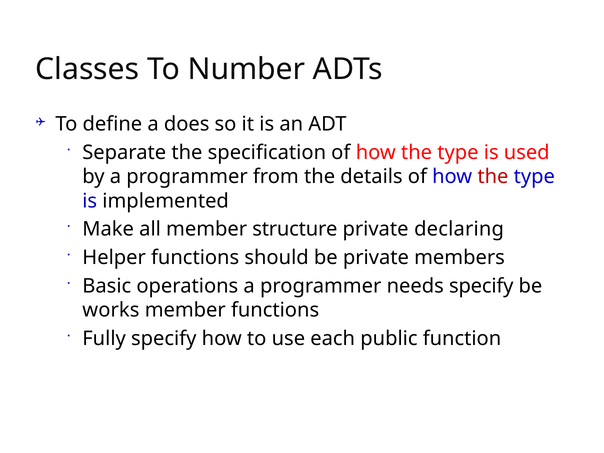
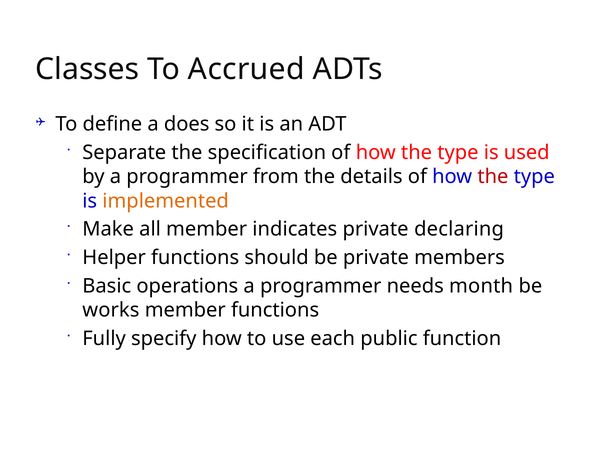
Number: Number -> Accrued (246, 70)
implemented colour: black -> orange (166, 201)
structure: structure -> indicates (295, 229)
needs specify: specify -> month (481, 286)
